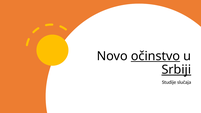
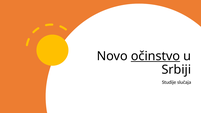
Srbiji underline: present -> none (176, 70)
